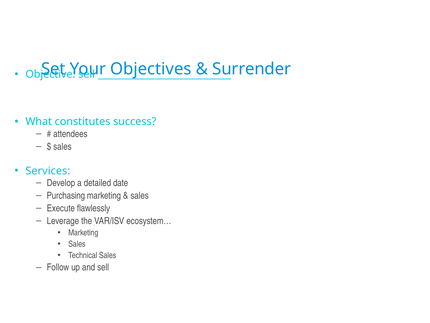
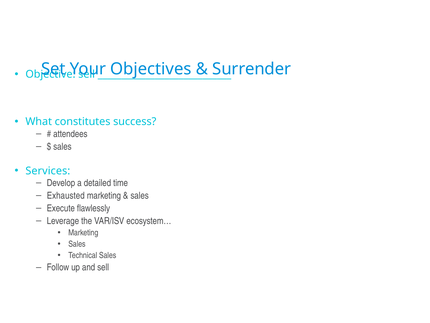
date: date -> time (121, 183)
Purchasing: Purchasing -> Exhausted (66, 195)
